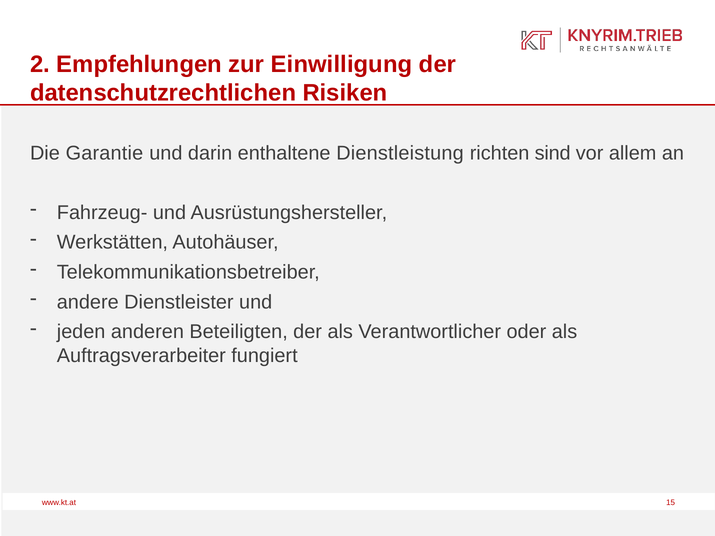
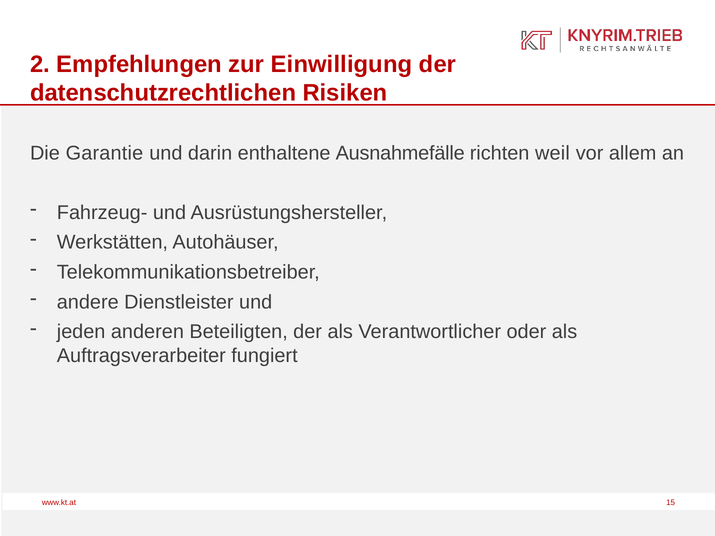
Dienstleistung: Dienstleistung -> Ausnahmefälle (400, 153)
sind: sind -> weil (552, 153)
